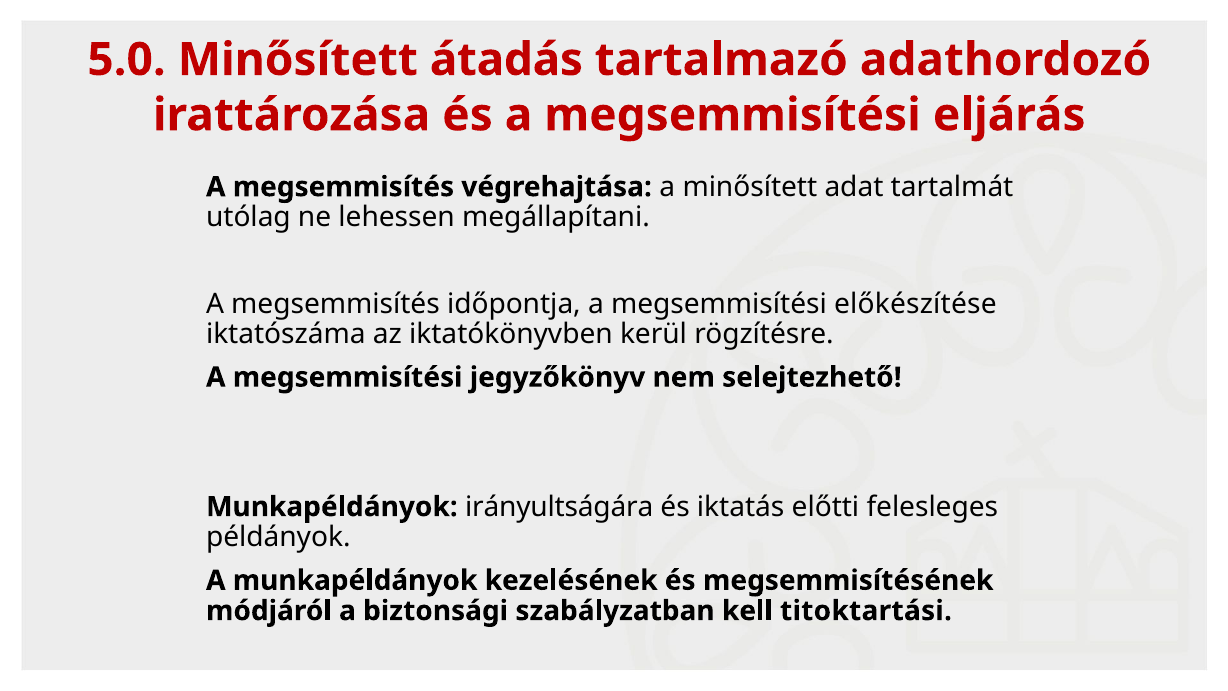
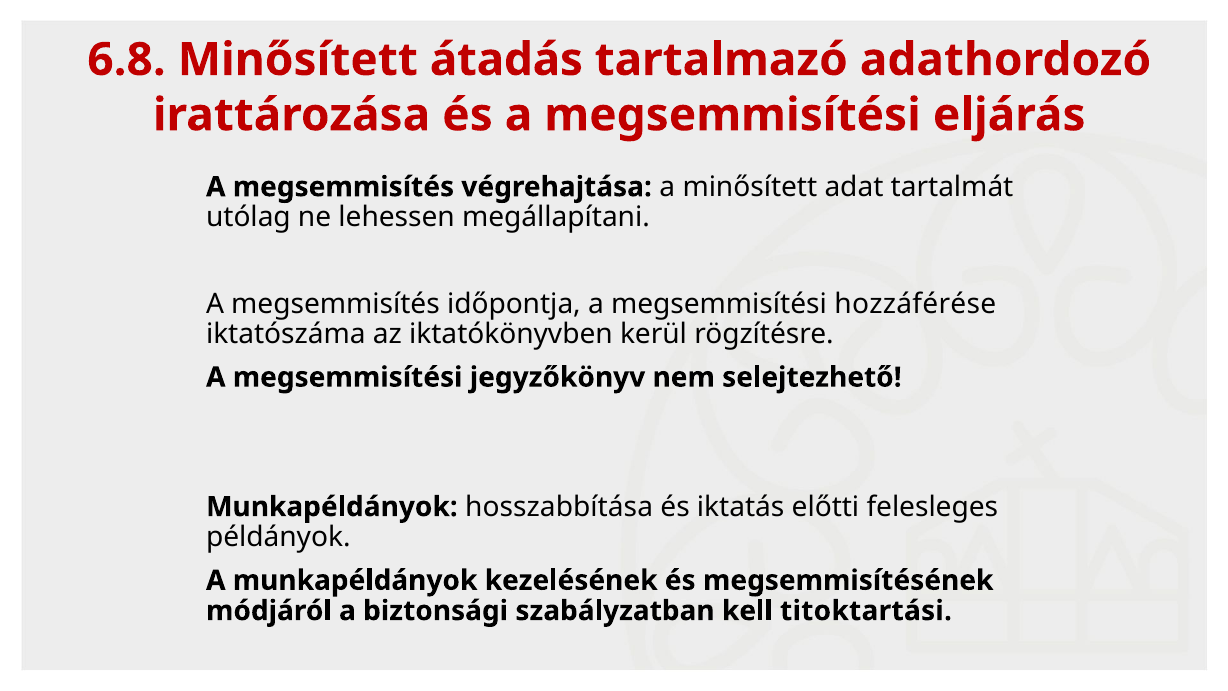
5.0: 5.0 -> 6.8 (127, 60)
előkészítése: előkészítése -> hozzáférése (915, 304)
irányultságára: irányultságára -> hosszabbítása (559, 507)
